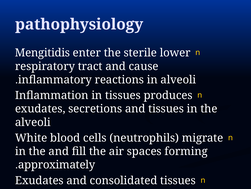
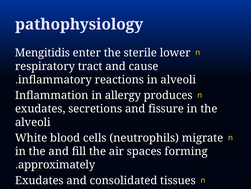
in tissues: tissues -> allergy (123, 95)
and tissues: tissues -> fissure (166, 108)
